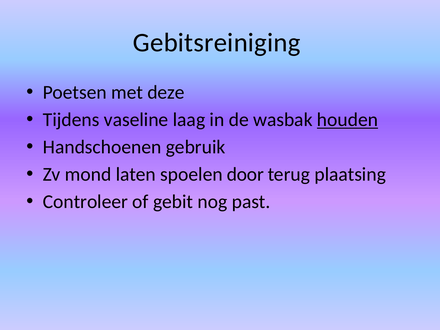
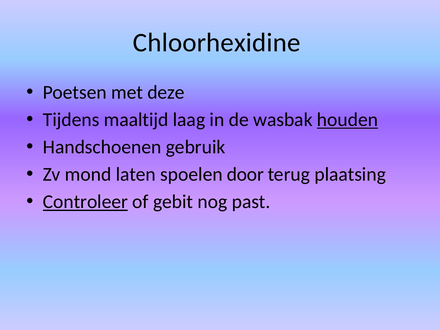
Gebitsreiniging: Gebitsreiniging -> Chloorhexidine (217, 43)
vaseline: vaseline -> maaltijd (136, 120)
Controleer underline: none -> present (85, 202)
